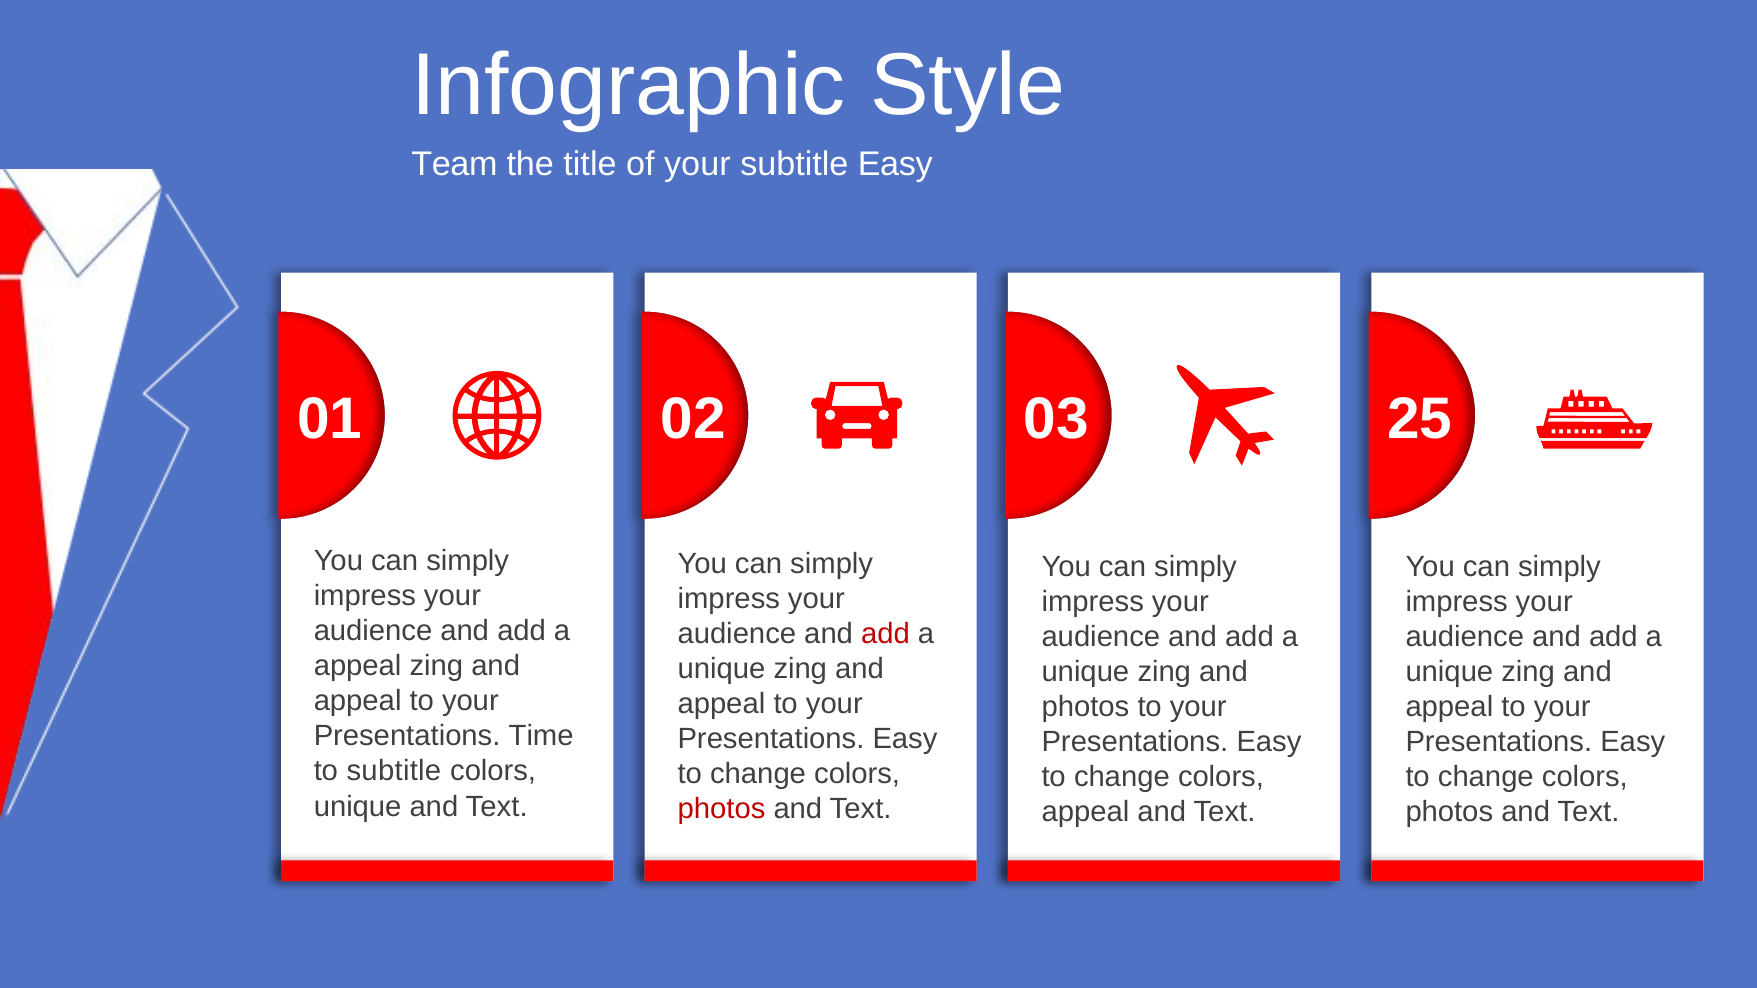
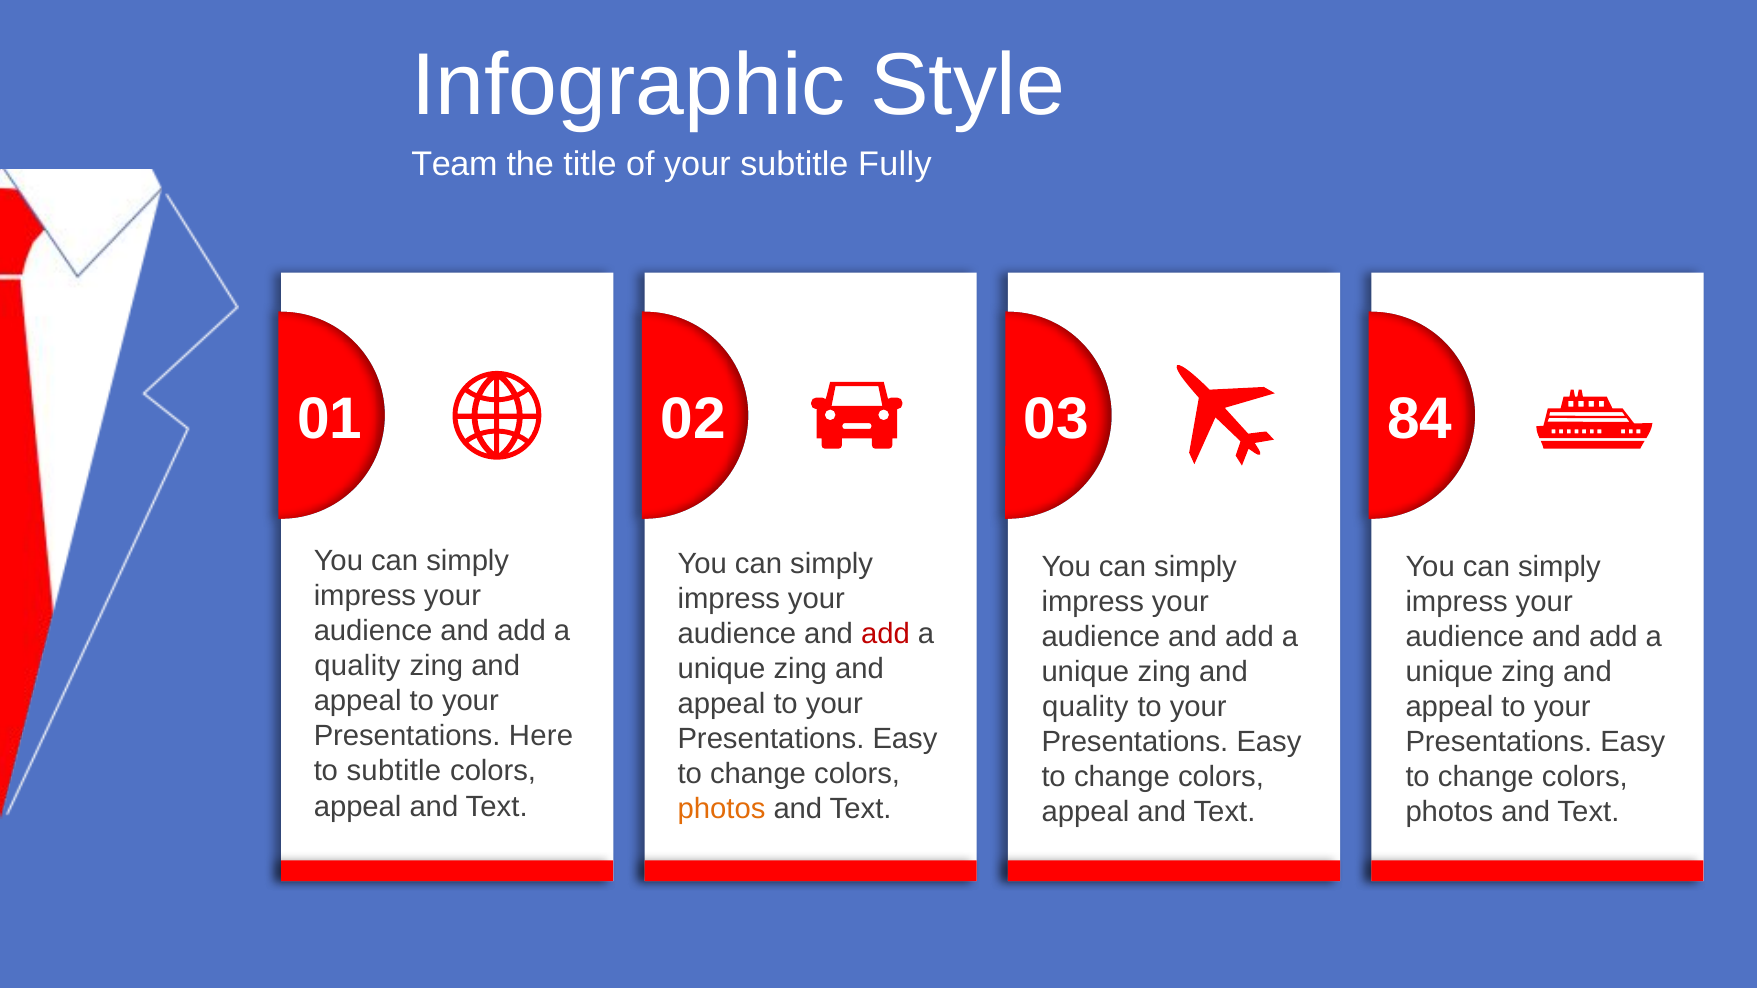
subtitle Easy: Easy -> Fully (895, 164)
25: 25 -> 84 (1420, 419)
appeal: appeal -> quality (357, 666)
photos: photos -> quality (1085, 707)
Time: Time -> Here (541, 736)
unique: unique -> appeal (358, 807)
photos colour: red -> orange (722, 810)
